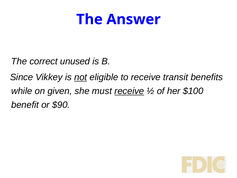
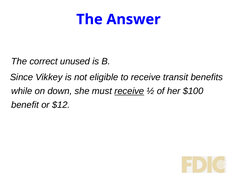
not underline: present -> none (81, 77)
given: given -> down (60, 91)
$90: $90 -> $12 (61, 105)
